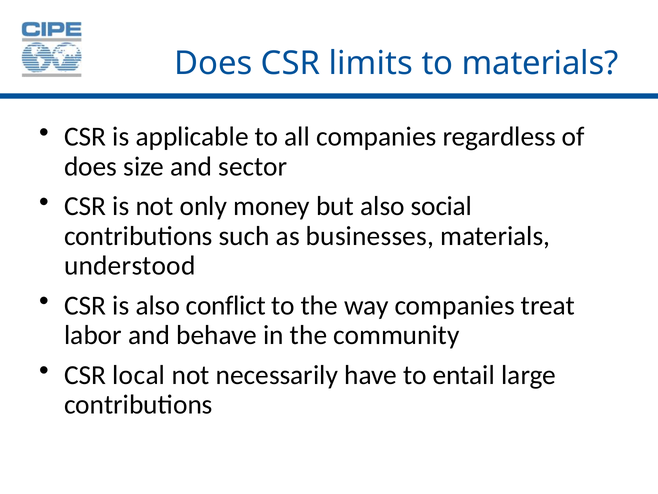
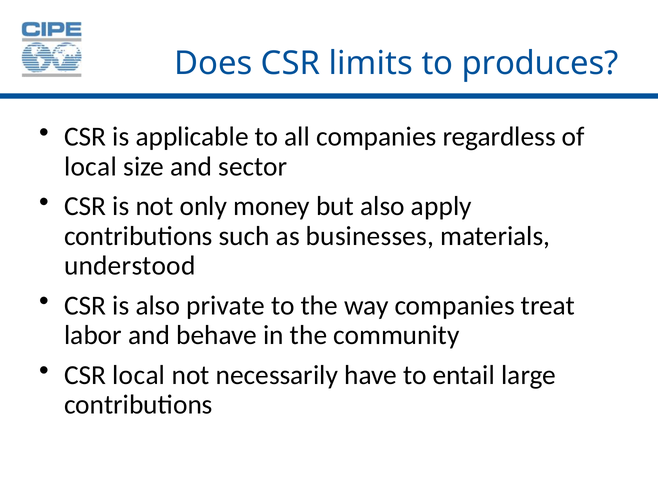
to materials: materials -> produces (540, 63)
does: does -> local (91, 166)
social: social -> apply (441, 206)
conflict: conflict -> private (226, 305)
